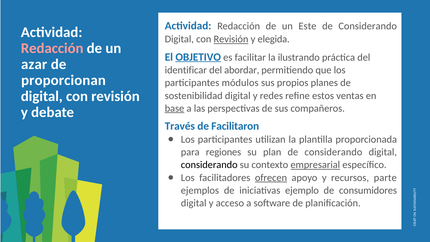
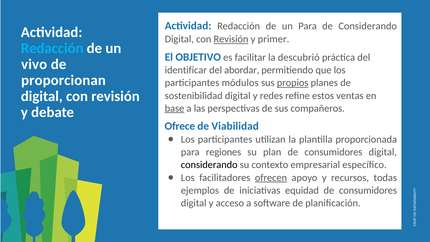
un Este: Este -> Para (308, 26)
elegida: elegida -> primer (274, 39)
Redacción colour: pink -> light blue (52, 48)
OBJETIVO underline: present -> none (198, 57)
ilustrando: ilustrando -> descubrió (299, 57)
azar: azar -> vivo (34, 64)
propios underline: none -> present (293, 83)
Través: Través -> Ofrece (180, 126)
Facilitaron: Facilitaron -> Viabilidad (235, 126)
plan de considerando: considerando -> consumidores (333, 152)
empresarial underline: present -> none (315, 165)
parte: parte -> todas (385, 178)
ejemplo: ejemplo -> equidad (302, 190)
